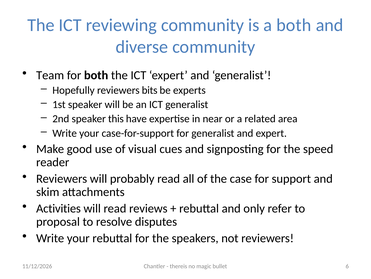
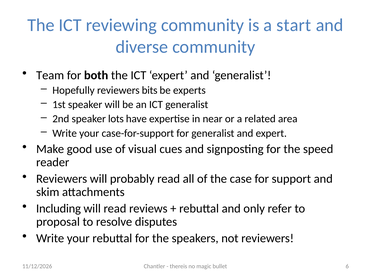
a both: both -> start (294, 25)
this: this -> lots (116, 119)
Activities: Activities -> Including (59, 208)
